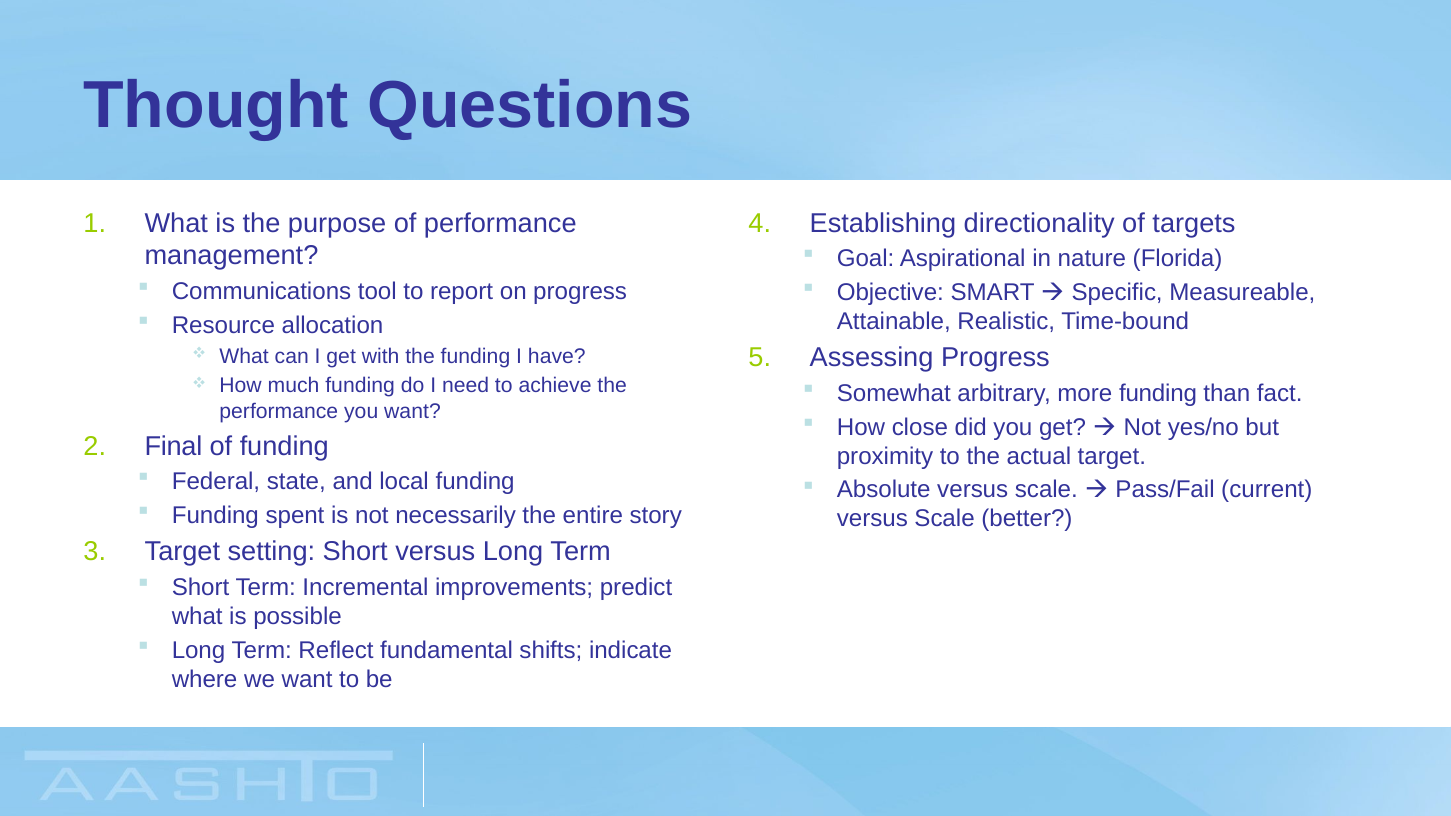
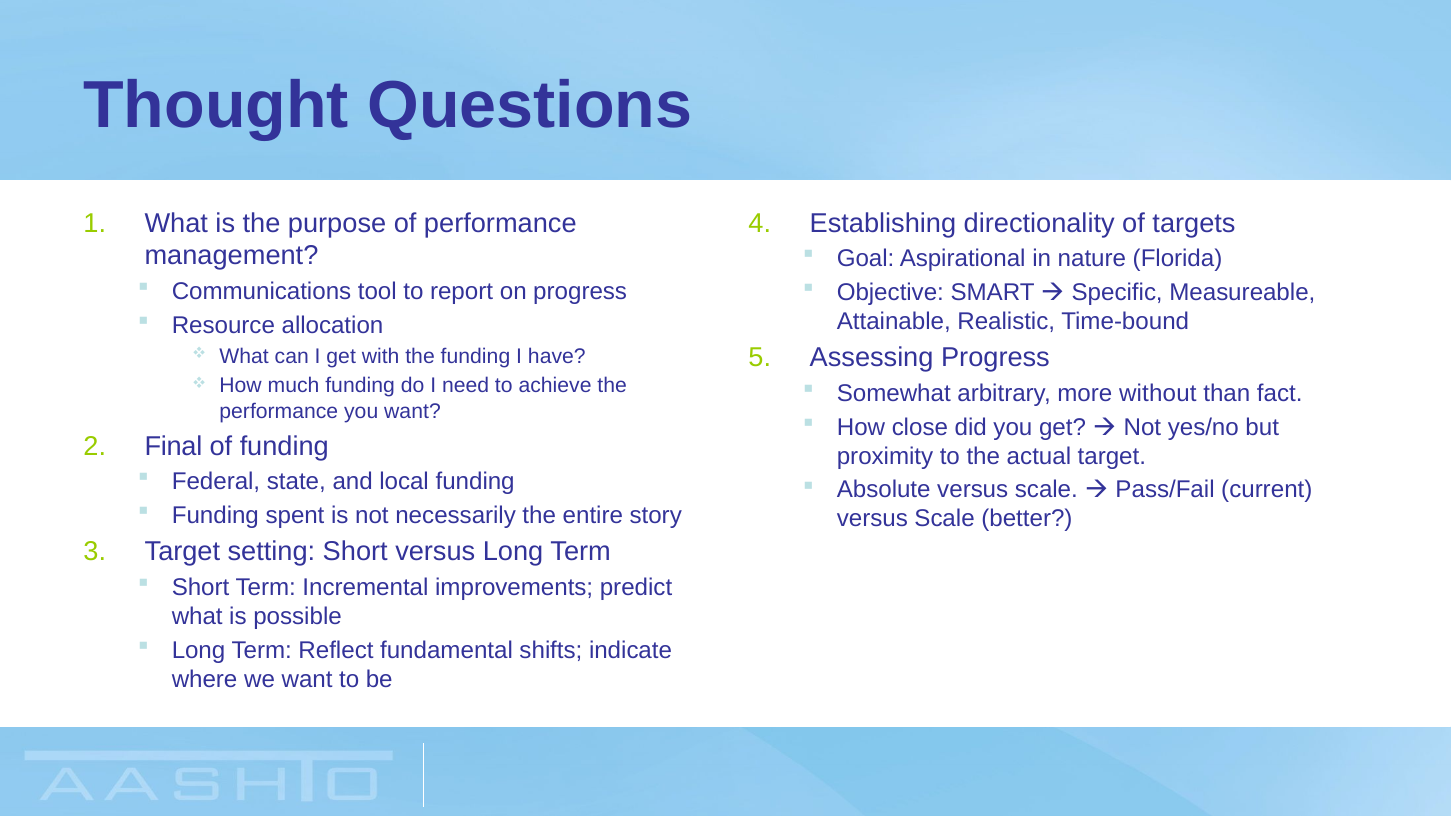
more funding: funding -> without (1158, 393)
